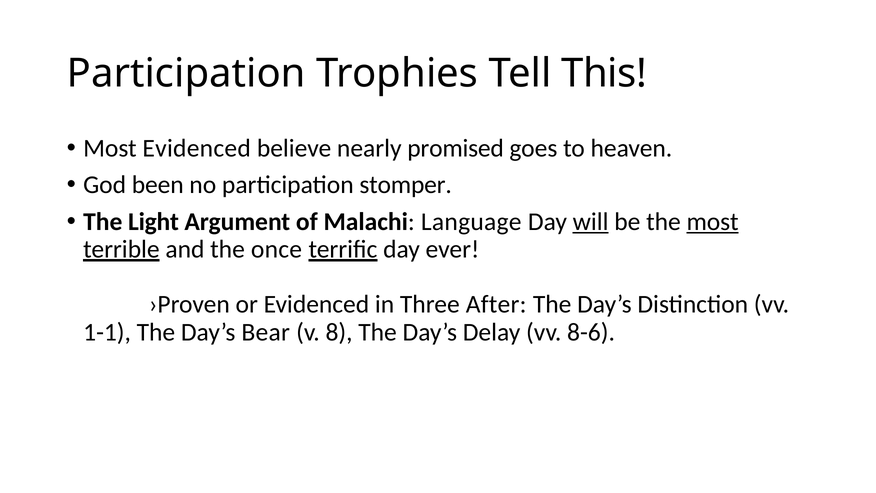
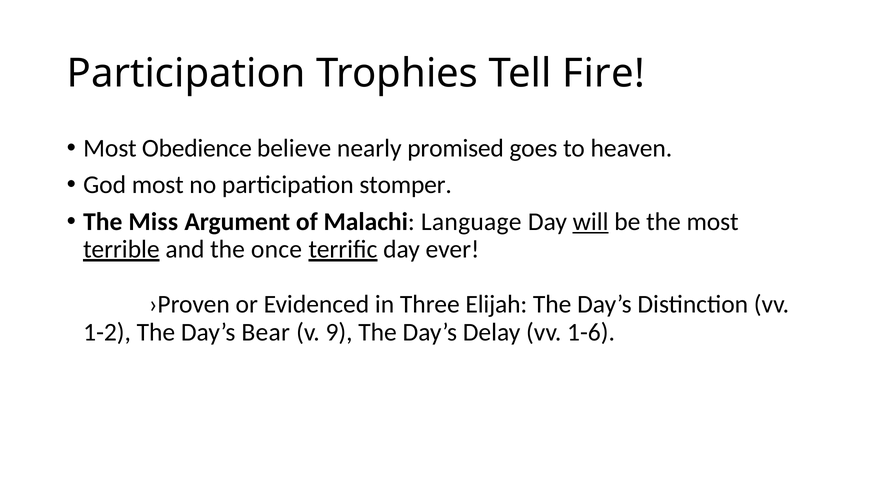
This: This -> Fire (604, 74)
Most Evidenced: Evidenced -> Obedience (197, 148)
God been: been -> most (158, 185)
Light: Light -> Miss (153, 222)
most underline: present -> none (713, 222)
After: After -> Elijah (496, 304)
1-1: 1-1 -> 1-2 (107, 332)
8: 8 -> 9 (339, 332)
8-6: 8-6 -> 1-6 (591, 332)
